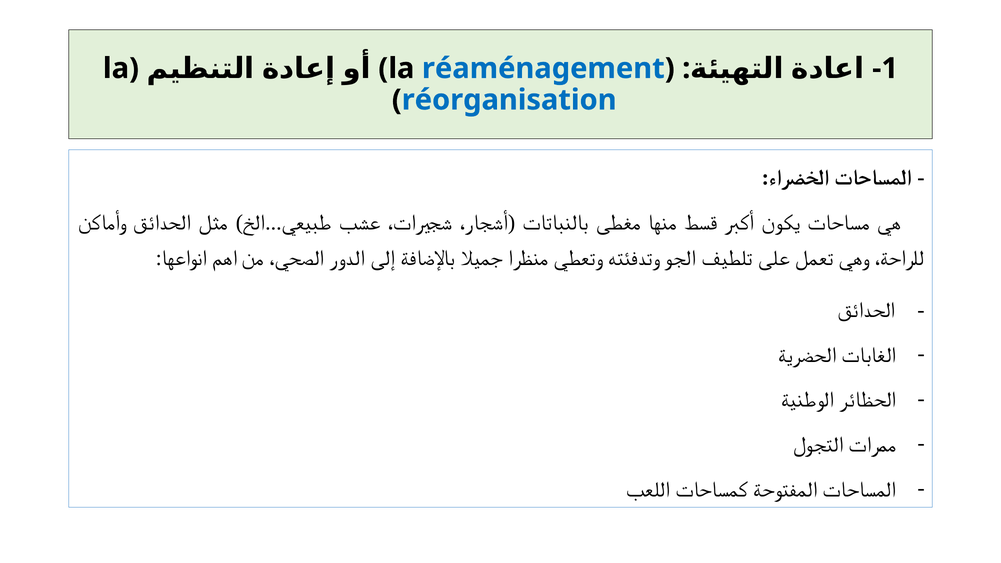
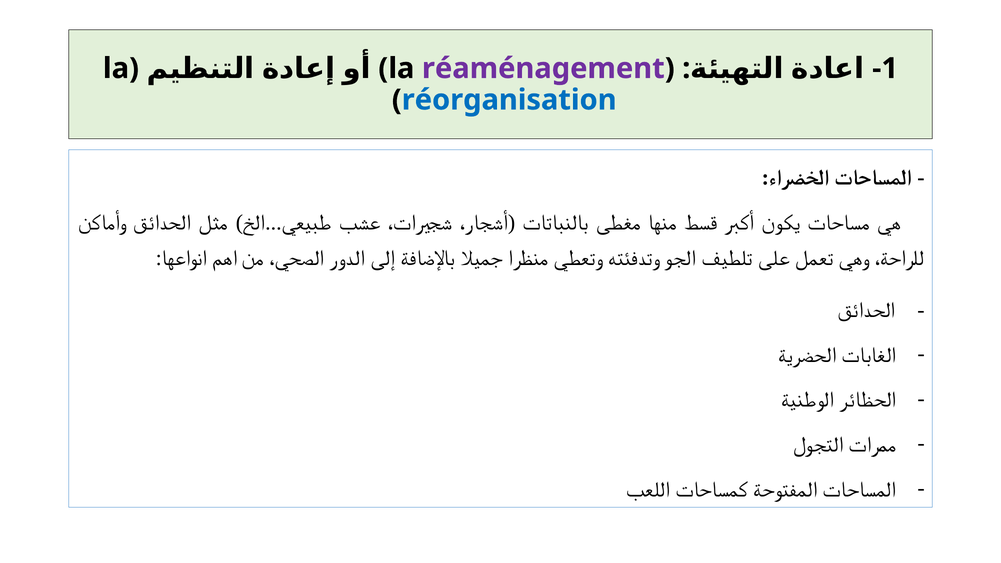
réaménagement colour: blue -> purple (543, 68)
